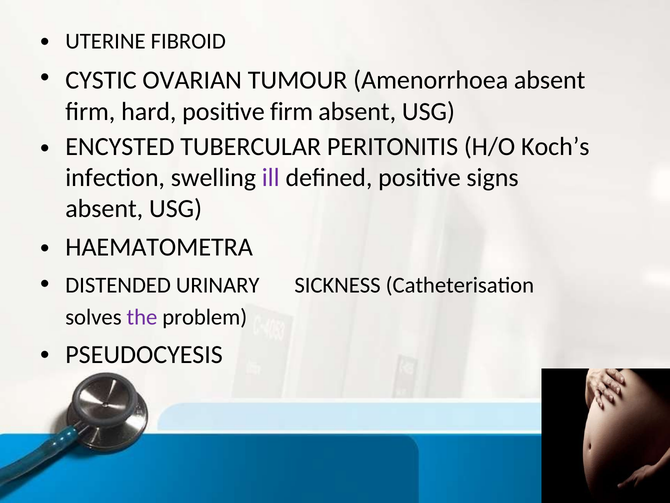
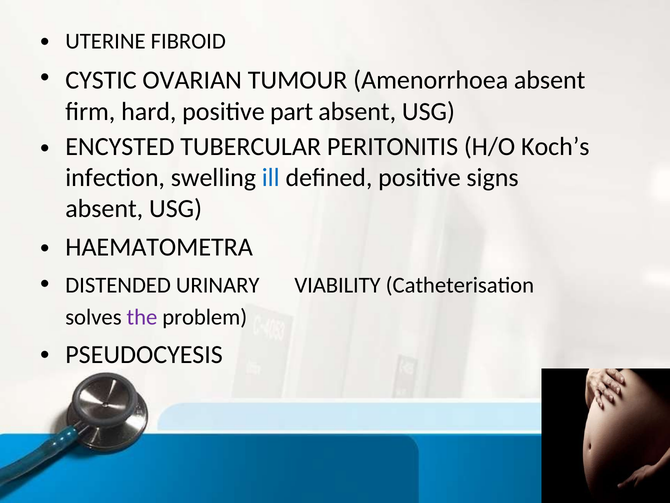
positive firm: firm -> part (292, 111)
ill colour: purple -> blue (271, 178)
SICKNESS: SICKNESS -> VIABILITY (338, 285)
